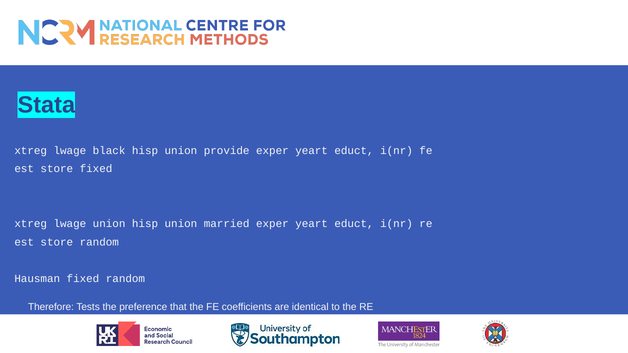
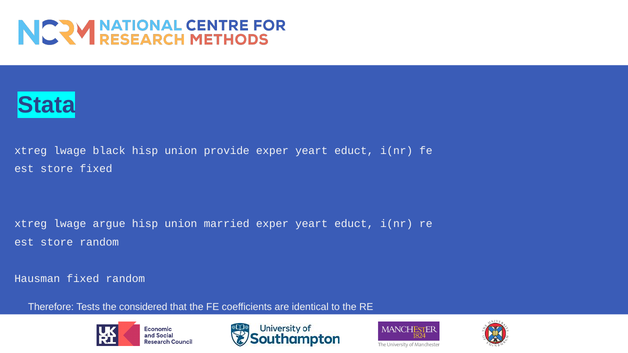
lwage union: union -> argue (109, 224)
preference: preference -> considered (143, 307)
